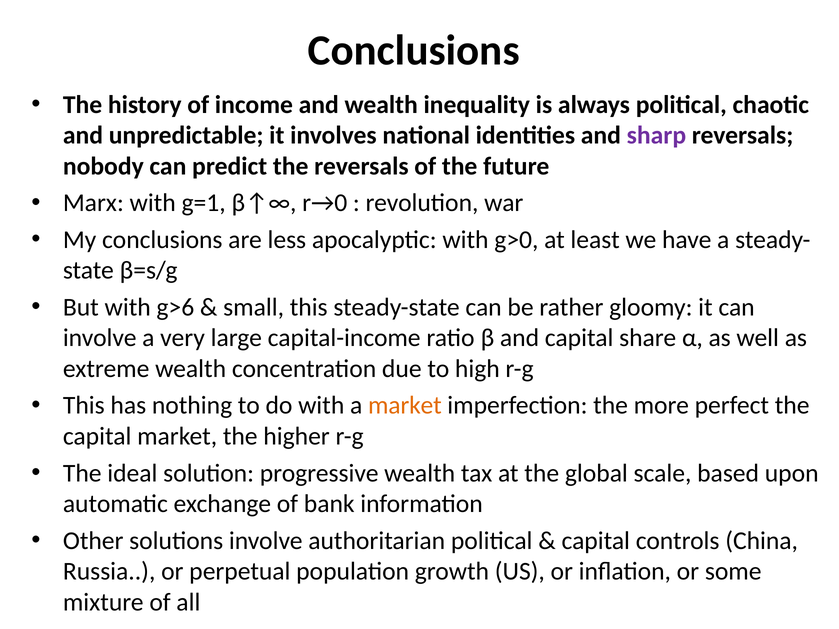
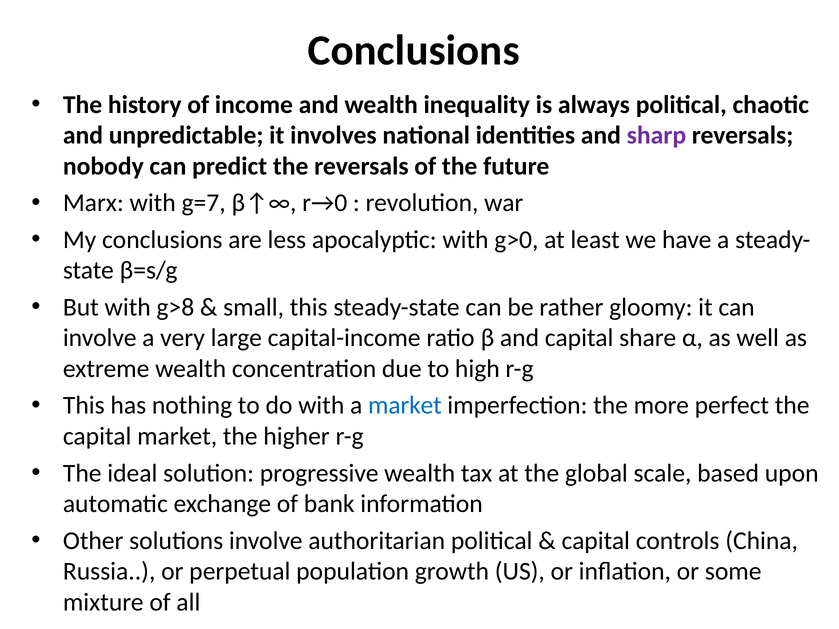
g=1: g=1 -> g=7 (204, 203)
g>6: g>6 -> g>8 (175, 307)
market colour: orange -> blue (405, 406)
